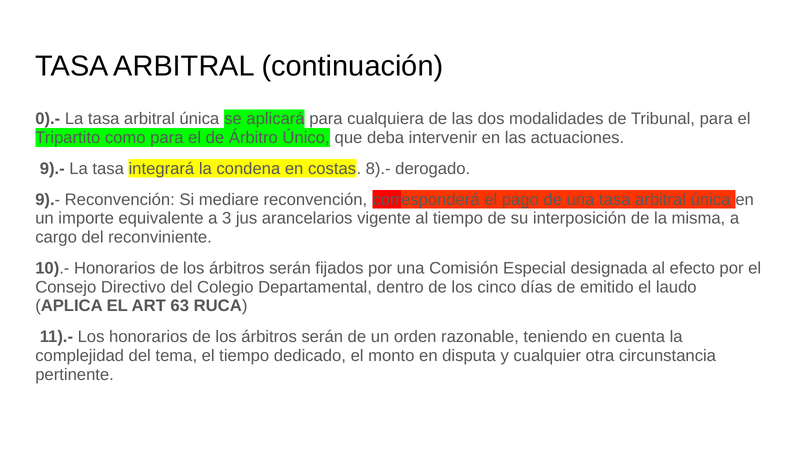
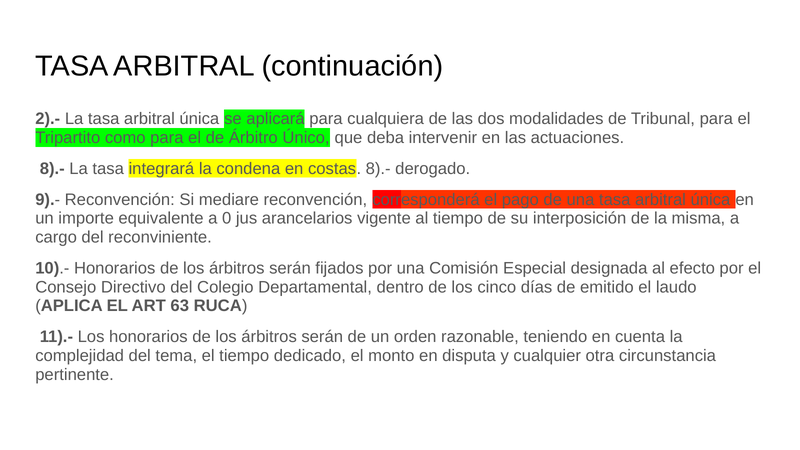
0).-: 0).- -> 2).- (48, 119)
9).-: 9).- -> 8).- (52, 169)
3: 3 -> 0 (227, 218)
